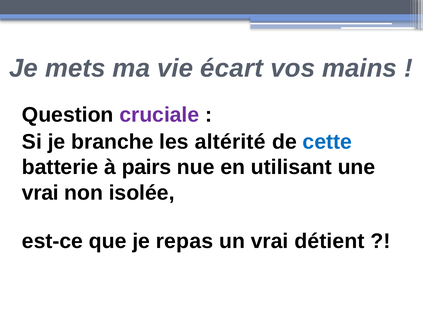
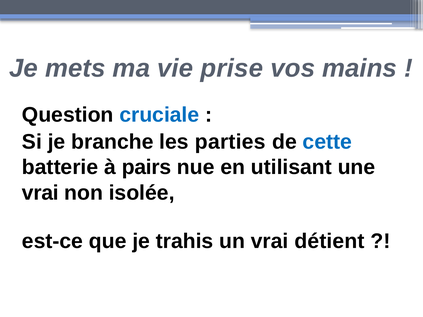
écart: écart -> prise (232, 69)
cruciale colour: purple -> blue (159, 115)
altérité: altérité -> parties (230, 142)
repas: repas -> trahis (185, 242)
